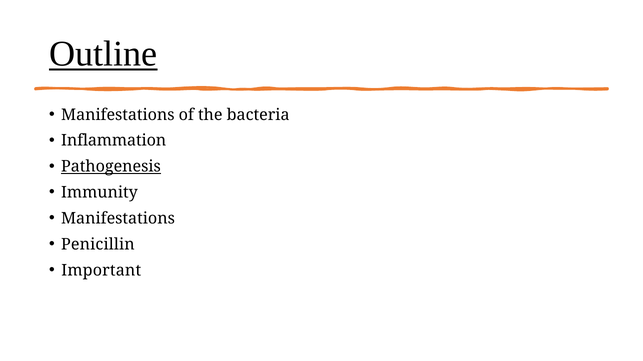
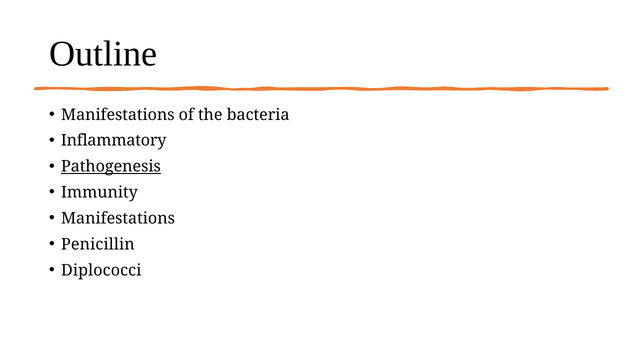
Outline underline: present -> none (103, 54)
Inflammation: Inflammation -> Inflammatory (114, 141)
Important: Important -> Diplococci (101, 271)
